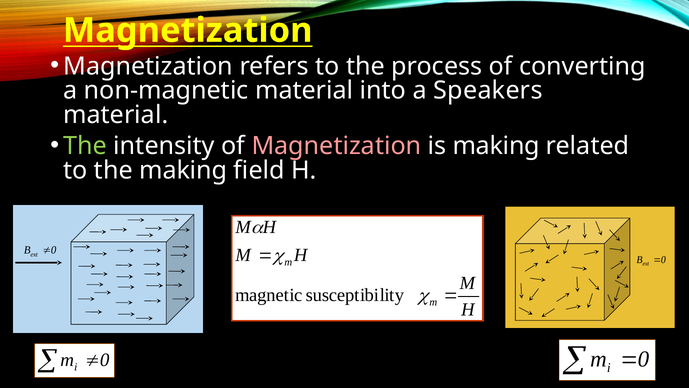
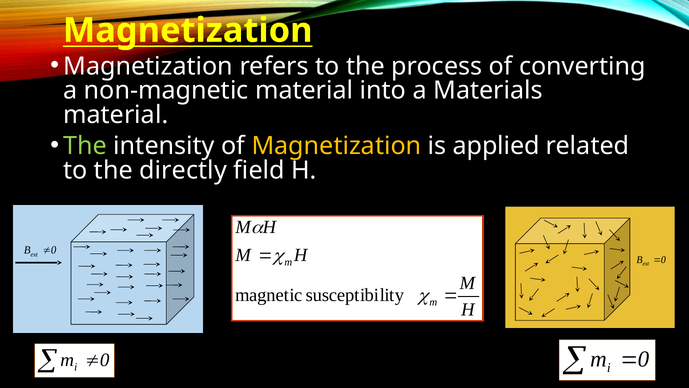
Speakers: Speakers -> Materials (488, 91)
Magnetization colour: pink -> yellow (336, 146)
is making: making -> applied (496, 146)
the making: making -> directly (183, 170)
